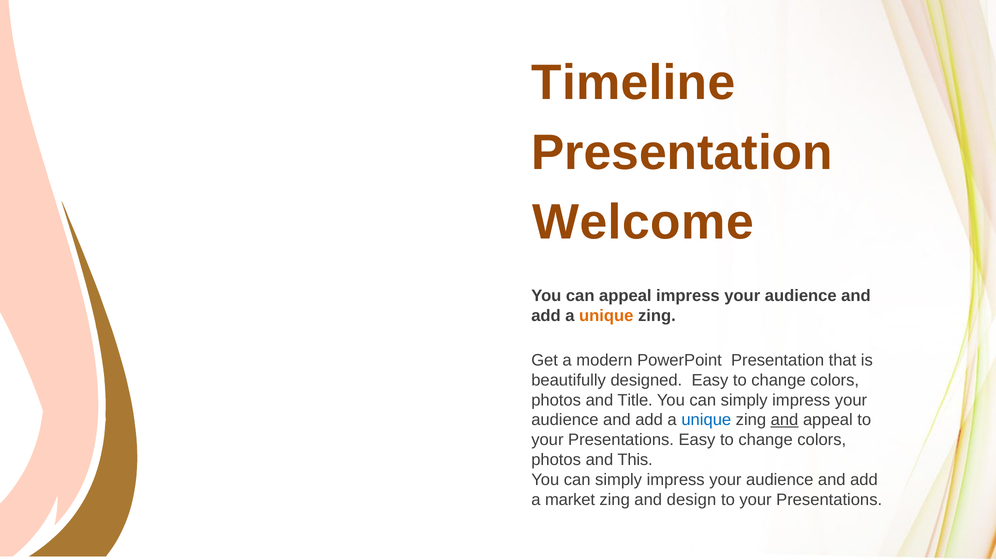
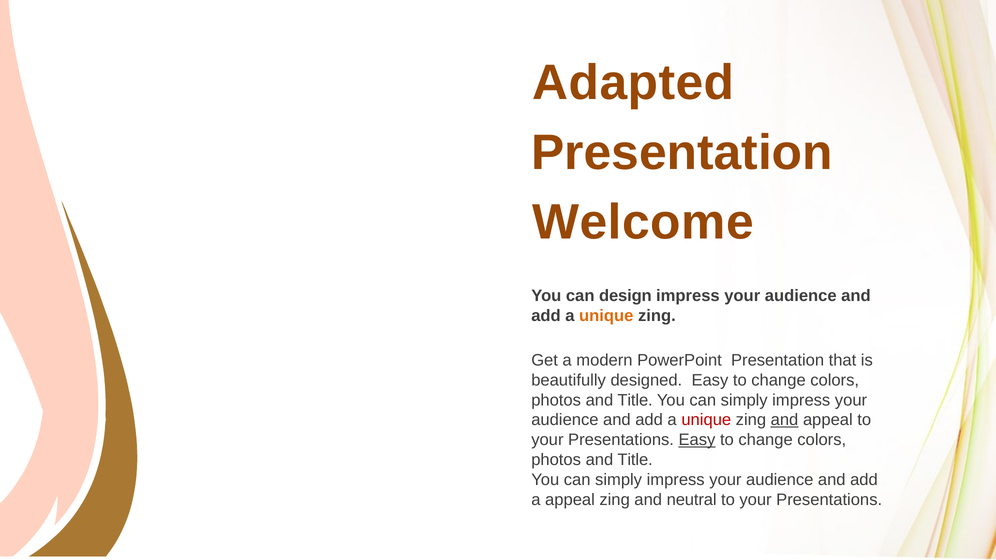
Timeline: Timeline -> Adapted (633, 83)
can appeal: appeal -> design (625, 296)
unique colour: blue -> red (706, 420)
Easy underline: none -> present (697, 440)
This: This -> Title (635, 460)
a market: market -> appeal (570, 500)
design: design -> neutral (692, 500)
